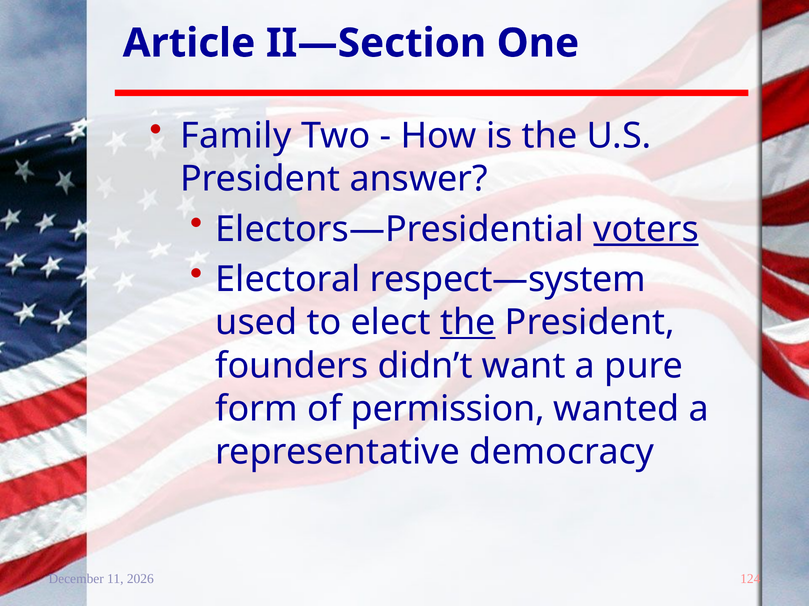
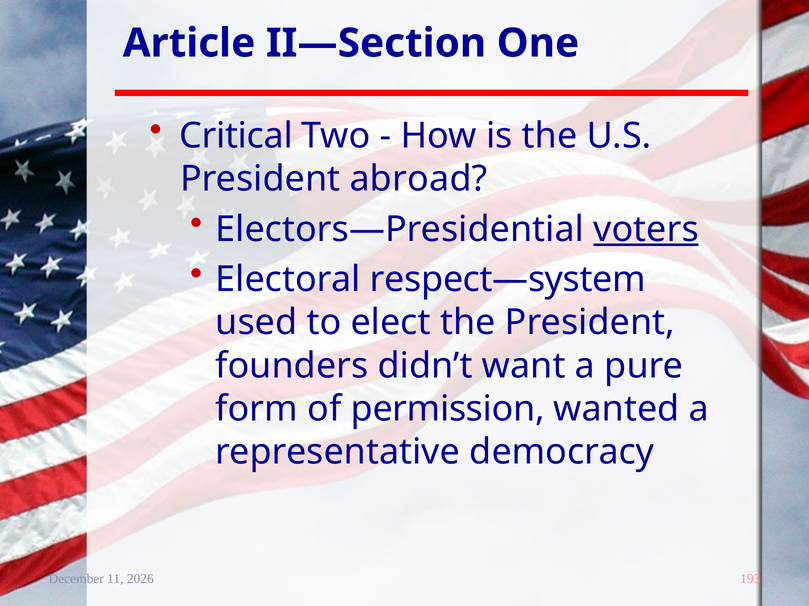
Family: Family -> Critical (236, 136)
answer: answer -> abroad (419, 179)
the underline: present -> none (468, 323)
124: 124 -> 193 (750, 579)
